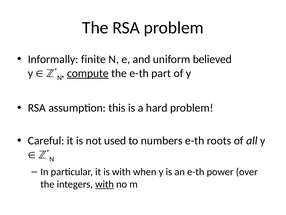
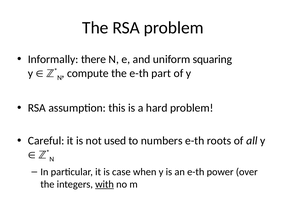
finite: finite -> there (94, 59)
believed: believed -> squaring (212, 59)
compute underline: present -> none (88, 73)
is with: with -> case (121, 171)
